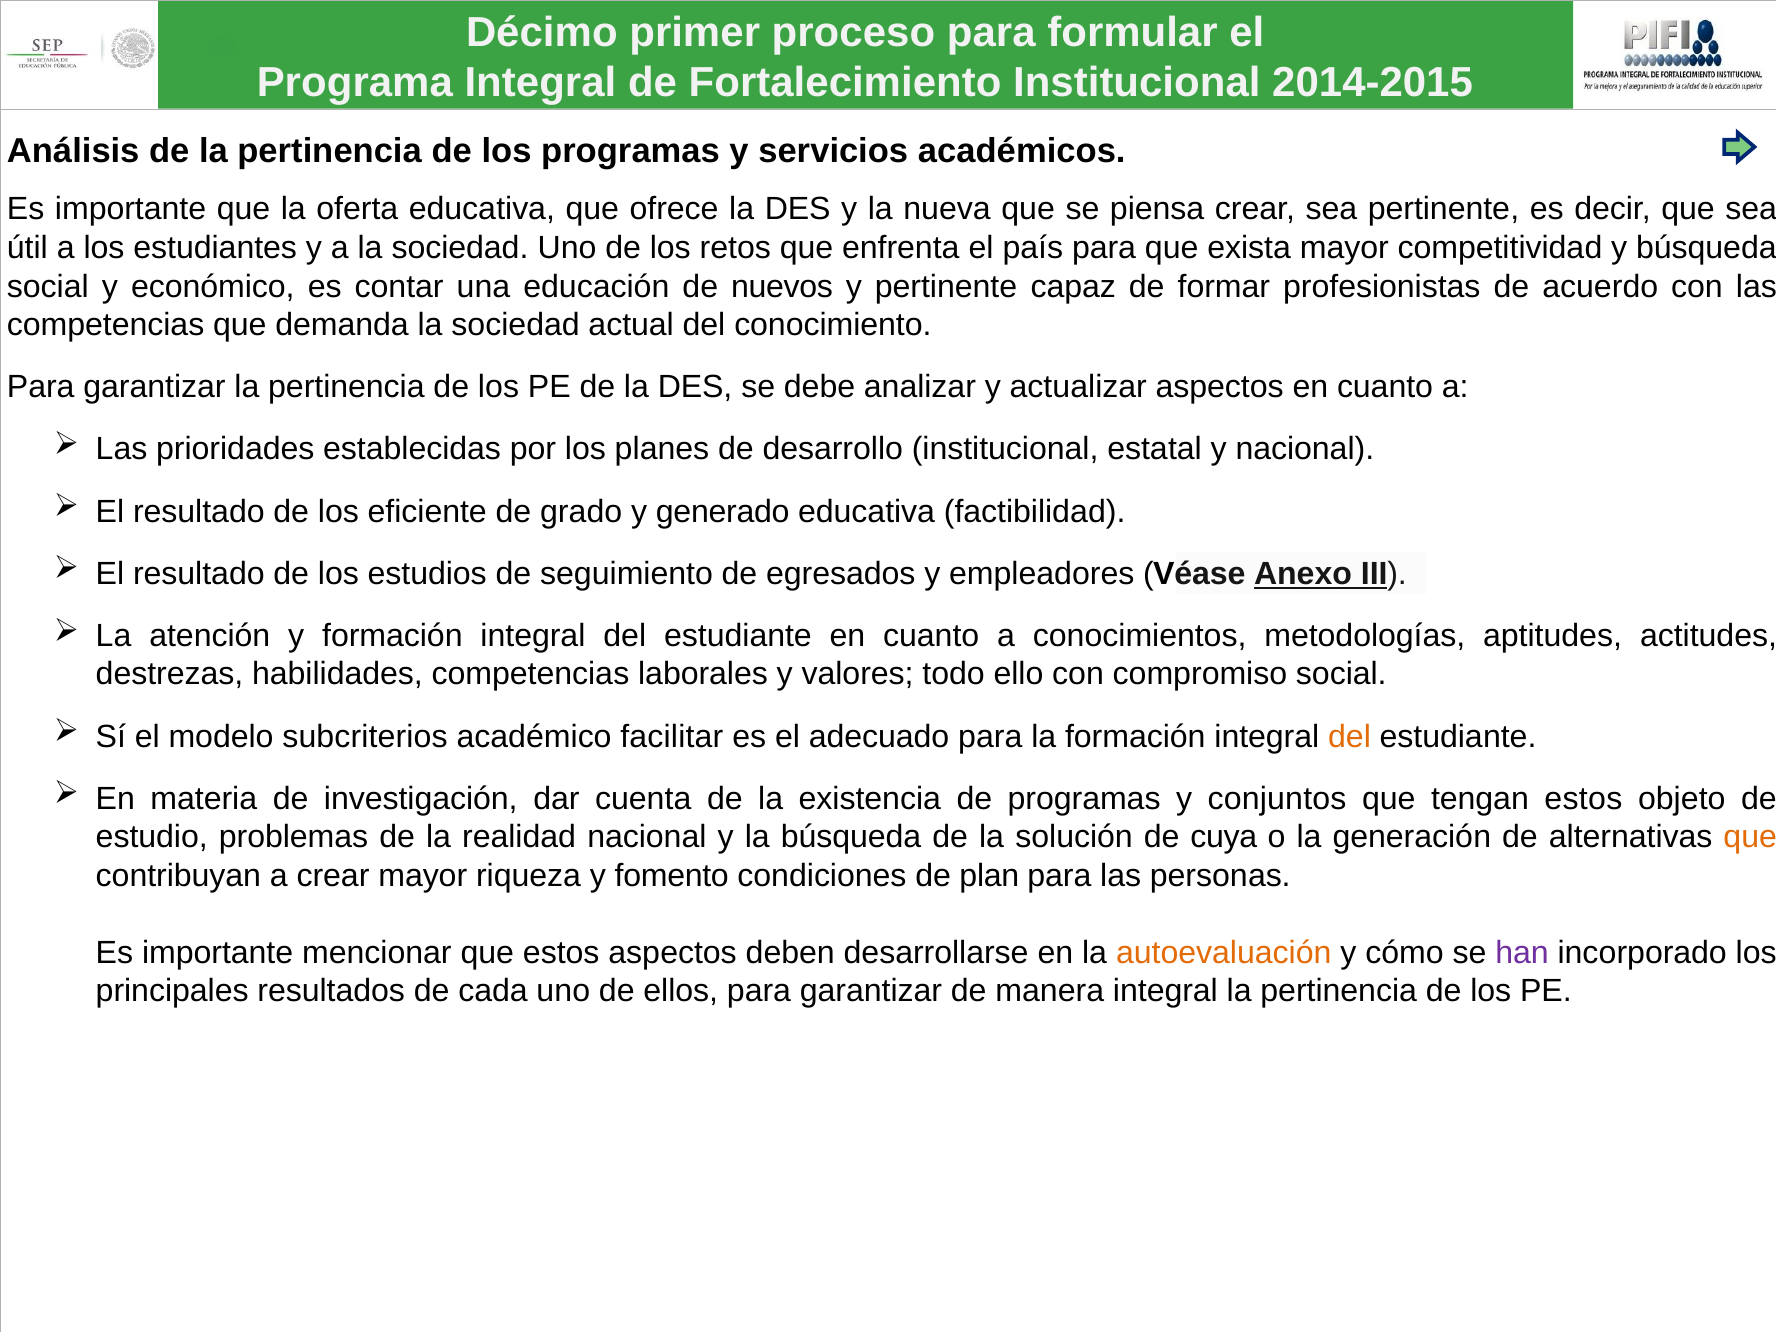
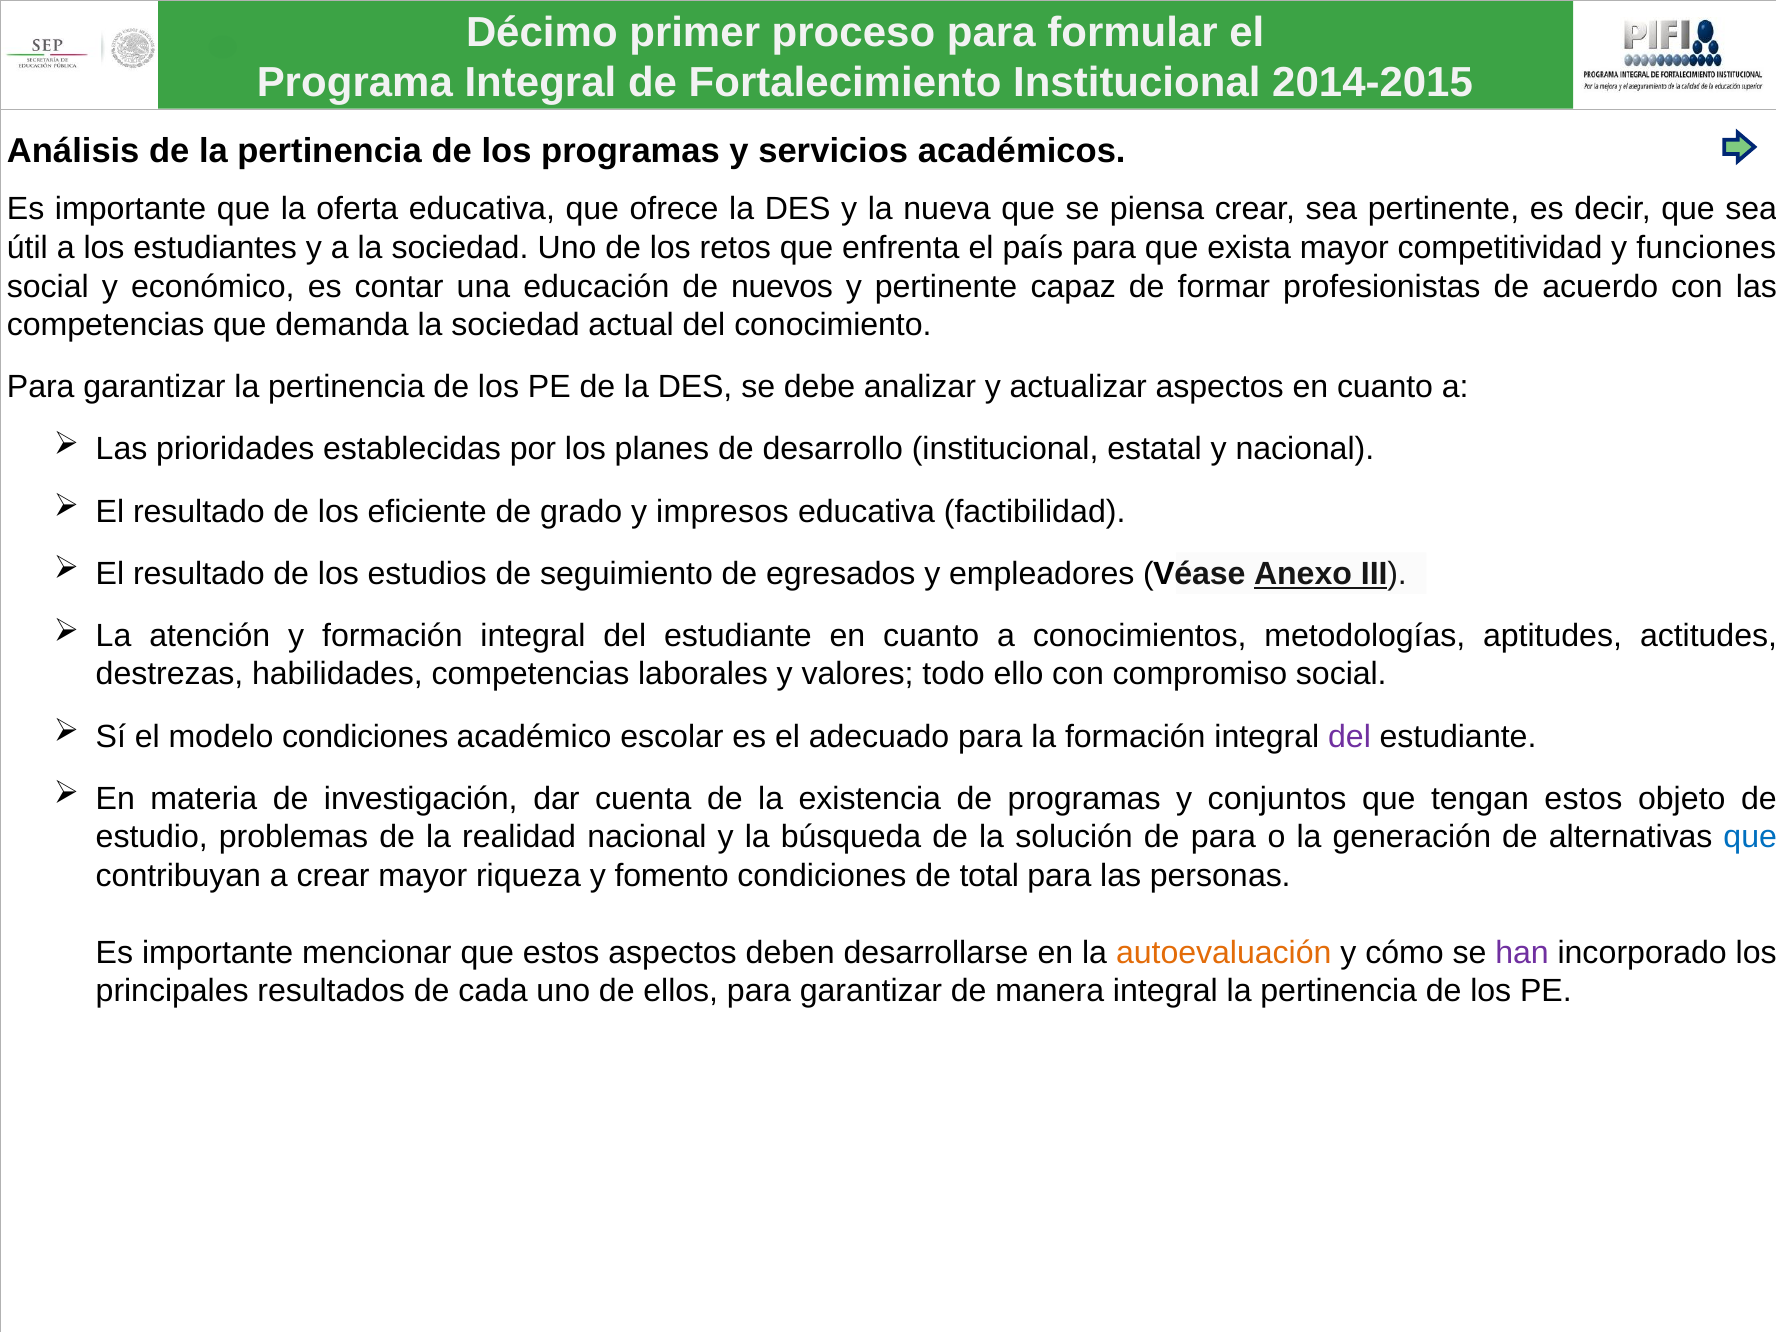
y búsqueda: búsqueda -> funciones (1706, 248)
generado: generado -> impresos (722, 511)
modelo subcriterios: subcriterios -> condiciones (365, 736)
facilitar: facilitar -> escolar (672, 736)
del colour: orange -> purple (1350, 736)
de cuya: cuya -> para (1223, 837)
que colour: orange -> blue (1750, 837)
plan: plan -> total (989, 876)
